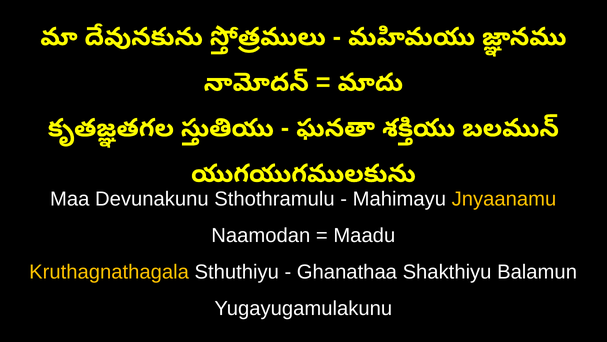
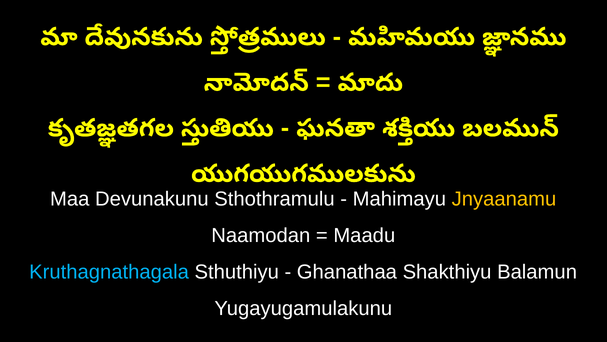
Kruthagnathagala colour: yellow -> light blue (109, 272)
